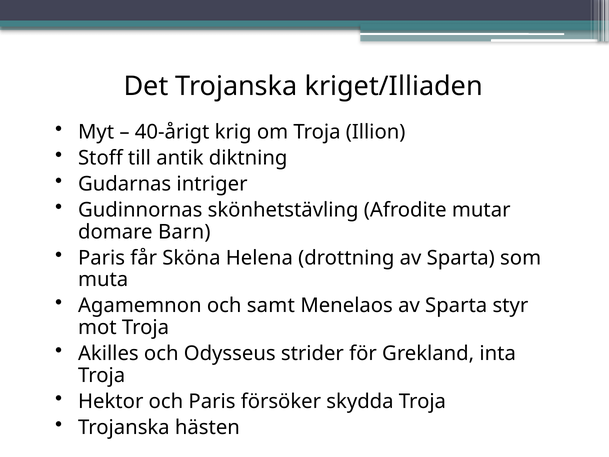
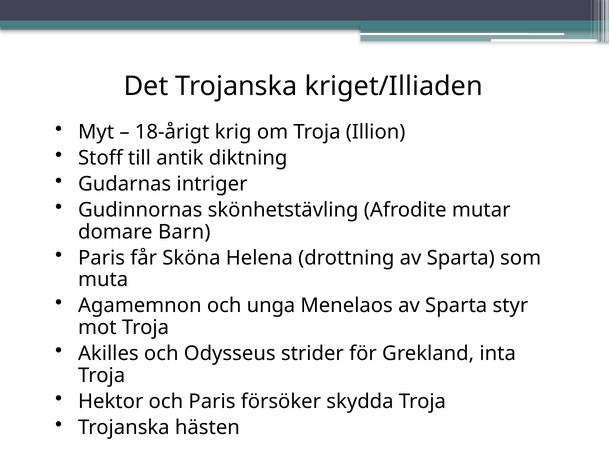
40-årigt: 40-årigt -> 18-årigt (172, 132)
samt: samt -> unga (271, 306)
